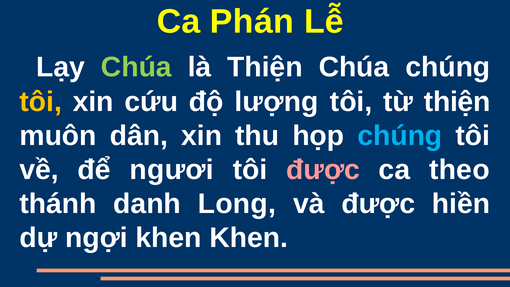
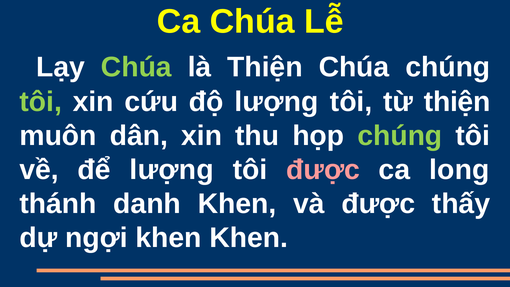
Ca Phán: Phán -> Chúa (252, 22)
tôi colour: yellow -> light green (41, 102)
chúng colour: light blue -> light green (400, 136)
để ngươi: ngươi -> lượng (172, 170)
theo: theo -> long (459, 170)
danh Long: Long -> Khen (237, 204)
hiền: hiền -> thấy (461, 204)
